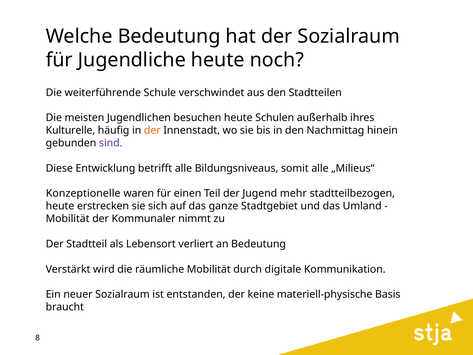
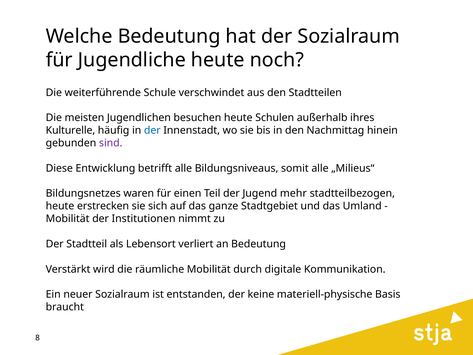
der colour: orange -> blue (152, 130)
Konzeptionelle: Konzeptionelle -> Bildungsnetzes (83, 193)
Kommunaler: Kommunaler -> Institutionen (144, 219)
